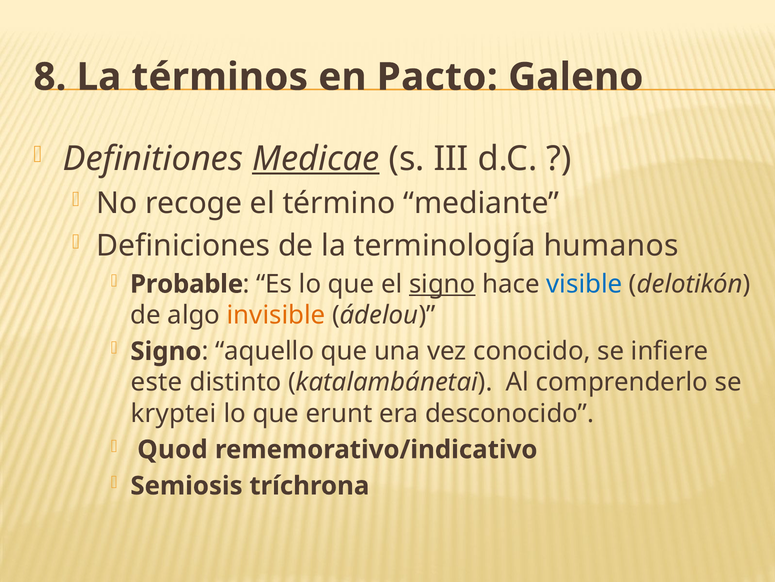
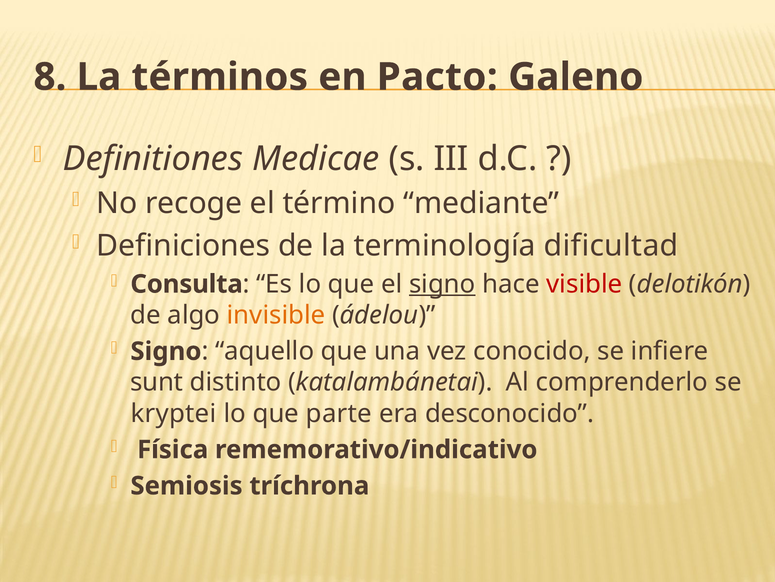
Medicae underline: present -> none (316, 159)
humanos: humanos -> dificultad (611, 245)
Probable: Probable -> Consulta (187, 284)
visible colour: blue -> red (584, 284)
este: este -> sunt (157, 382)
erunt: erunt -> parte (339, 413)
Quod: Quod -> Física (173, 449)
